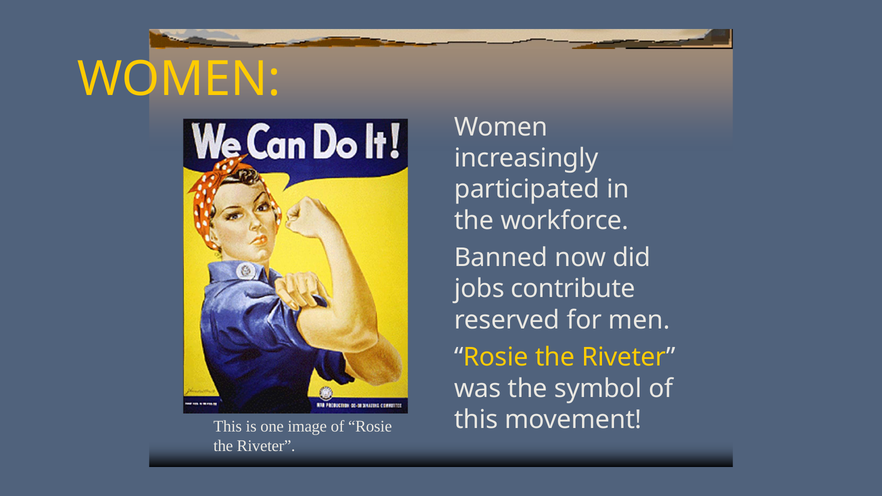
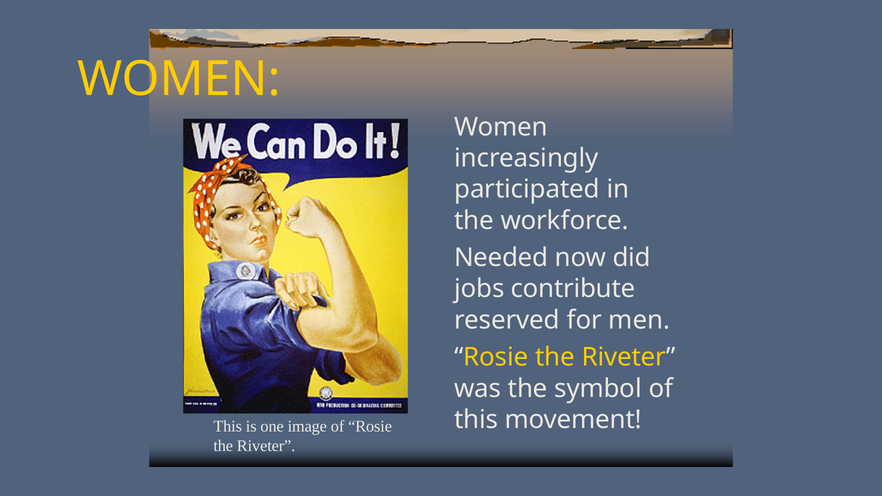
Banned: Banned -> Needed (501, 258)
